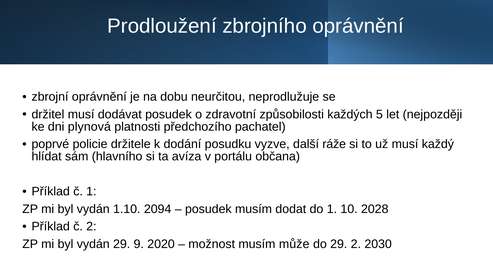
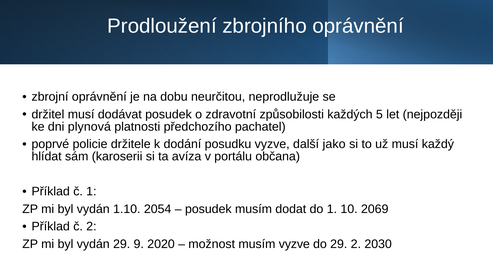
ráže: ráže -> jako (334, 144)
hlavního: hlavního -> karoserii (117, 157)
2094: 2094 -> 2054 (158, 209)
2028: 2028 -> 2069 (375, 209)
musím může: může -> vyzve (294, 244)
